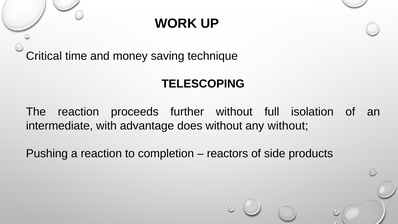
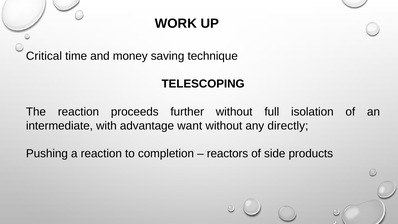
does: does -> want (190, 126)
any without: without -> directly (288, 126)
